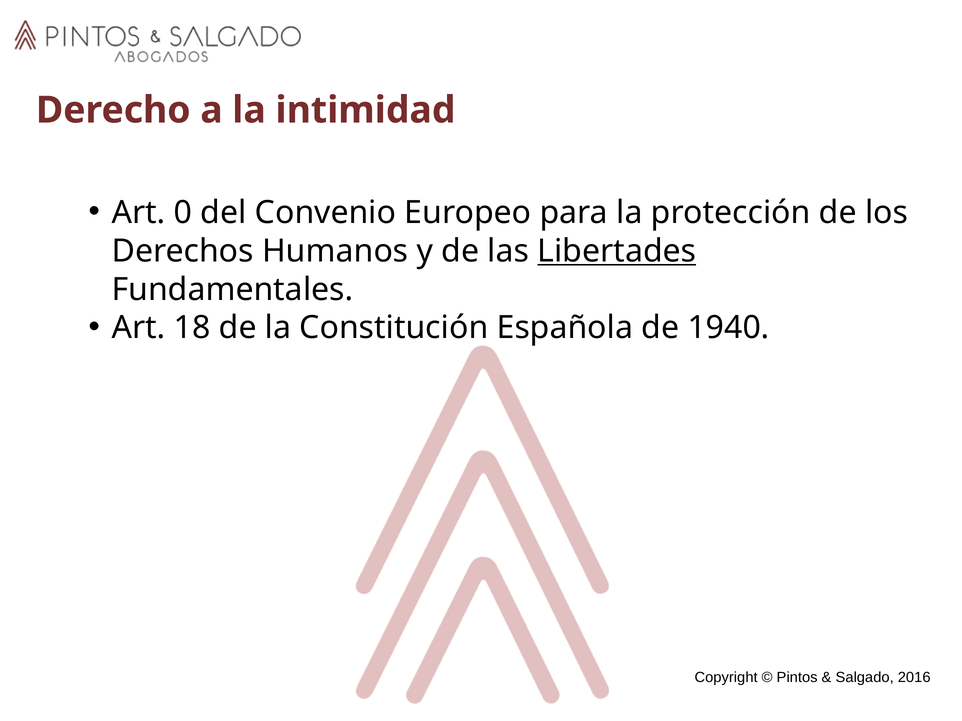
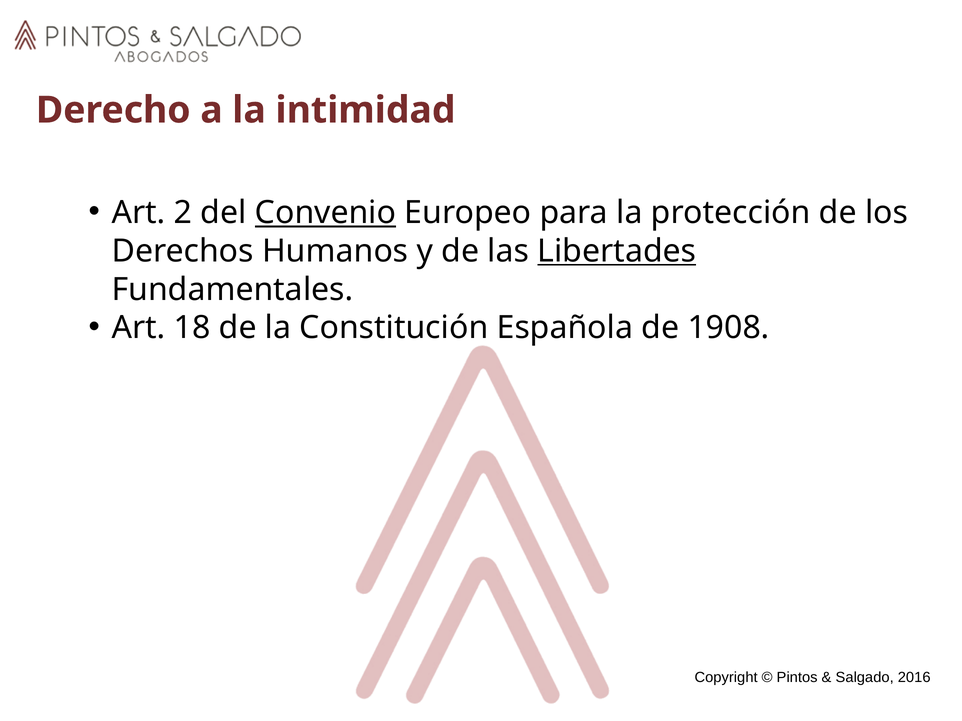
0: 0 -> 2 (183, 213)
Convenio underline: none -> present (326, 213)
1940: 1940 -> 1908 (728, 328)
